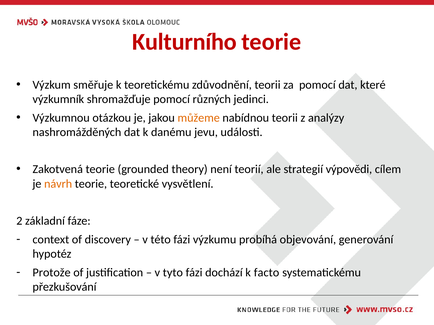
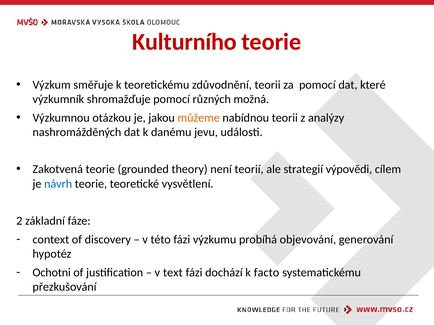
jedinci: jedinci -> možná (251, 99)
návrh colour: orange -> blue (58, 184)
Protože: Protože -> Ochotni (52, 273)
tyto: tyto -> text (173, 273)
